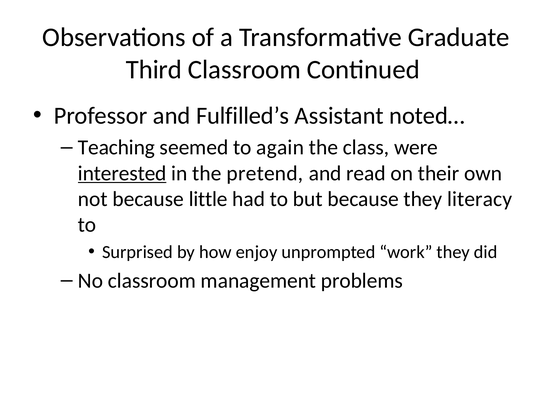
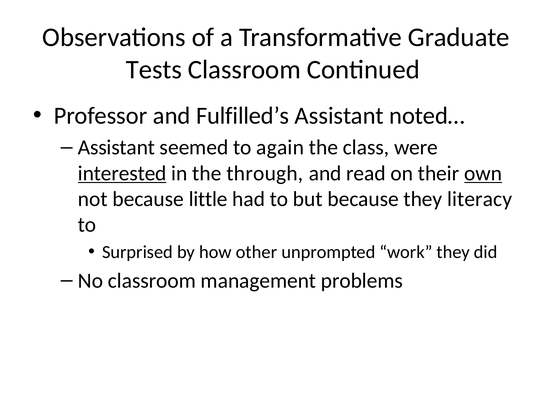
Third: Third -> Tests (154, 70)
Teaching: Teaching -> Assistant (116, 147)
pretend: pretend -> through (265, 173)
own underline: none -> present (483, 173)
enjoy: enjoy -> other (257, 252)
